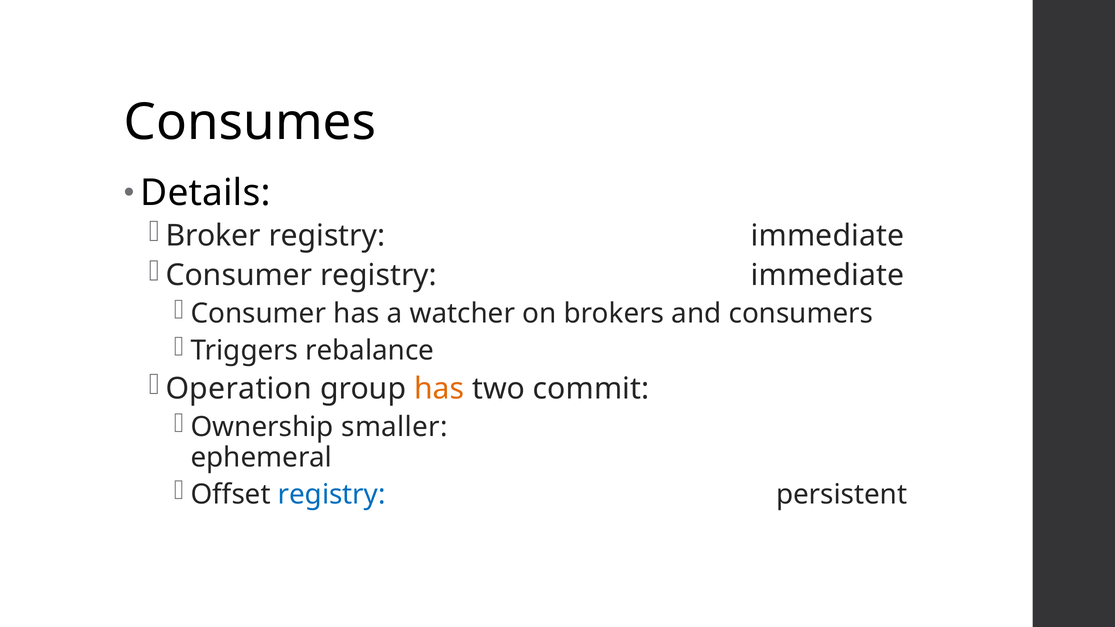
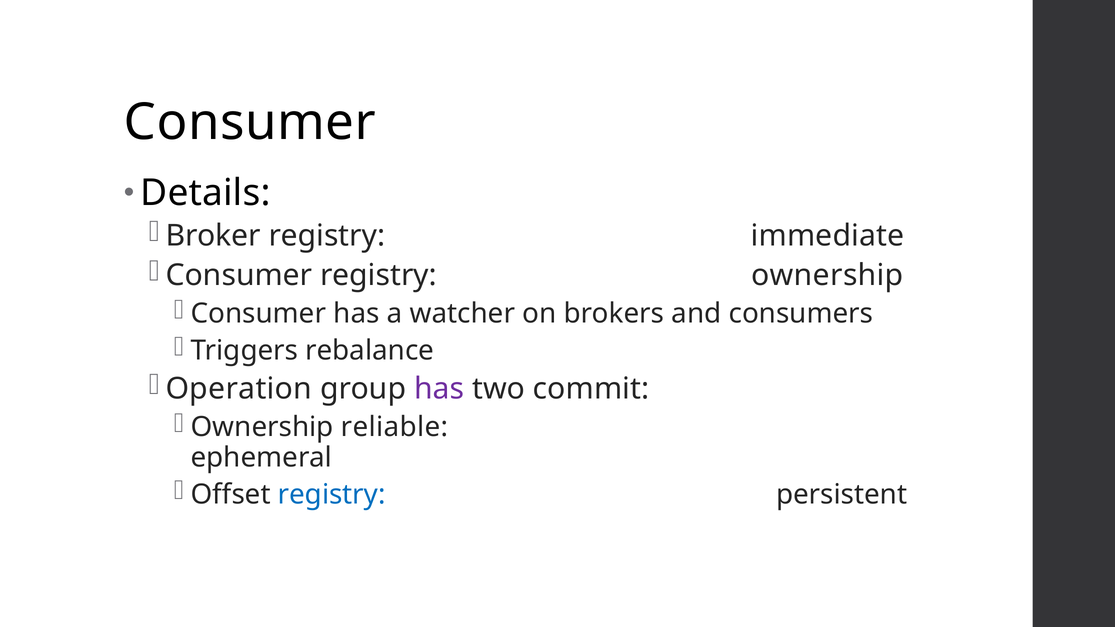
Consumes: Consumes -> Consumer (250, 123)
Consumer registry immediate: immediate -> ownership (827, 275)
has colour: orange -> purple (439, 389)
smaller: smaller -> reliable (394, 427)
